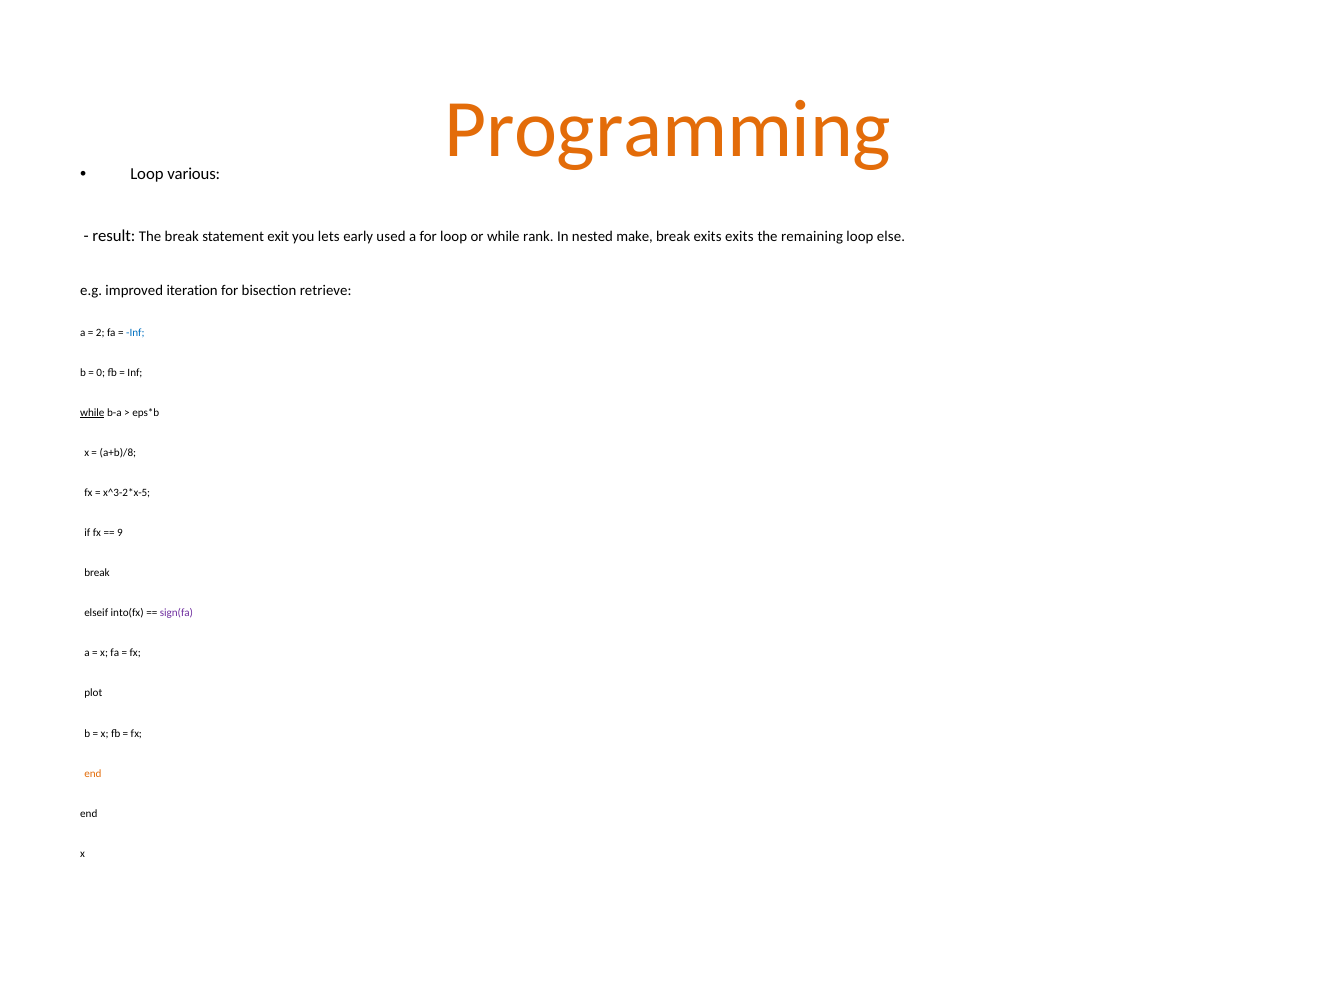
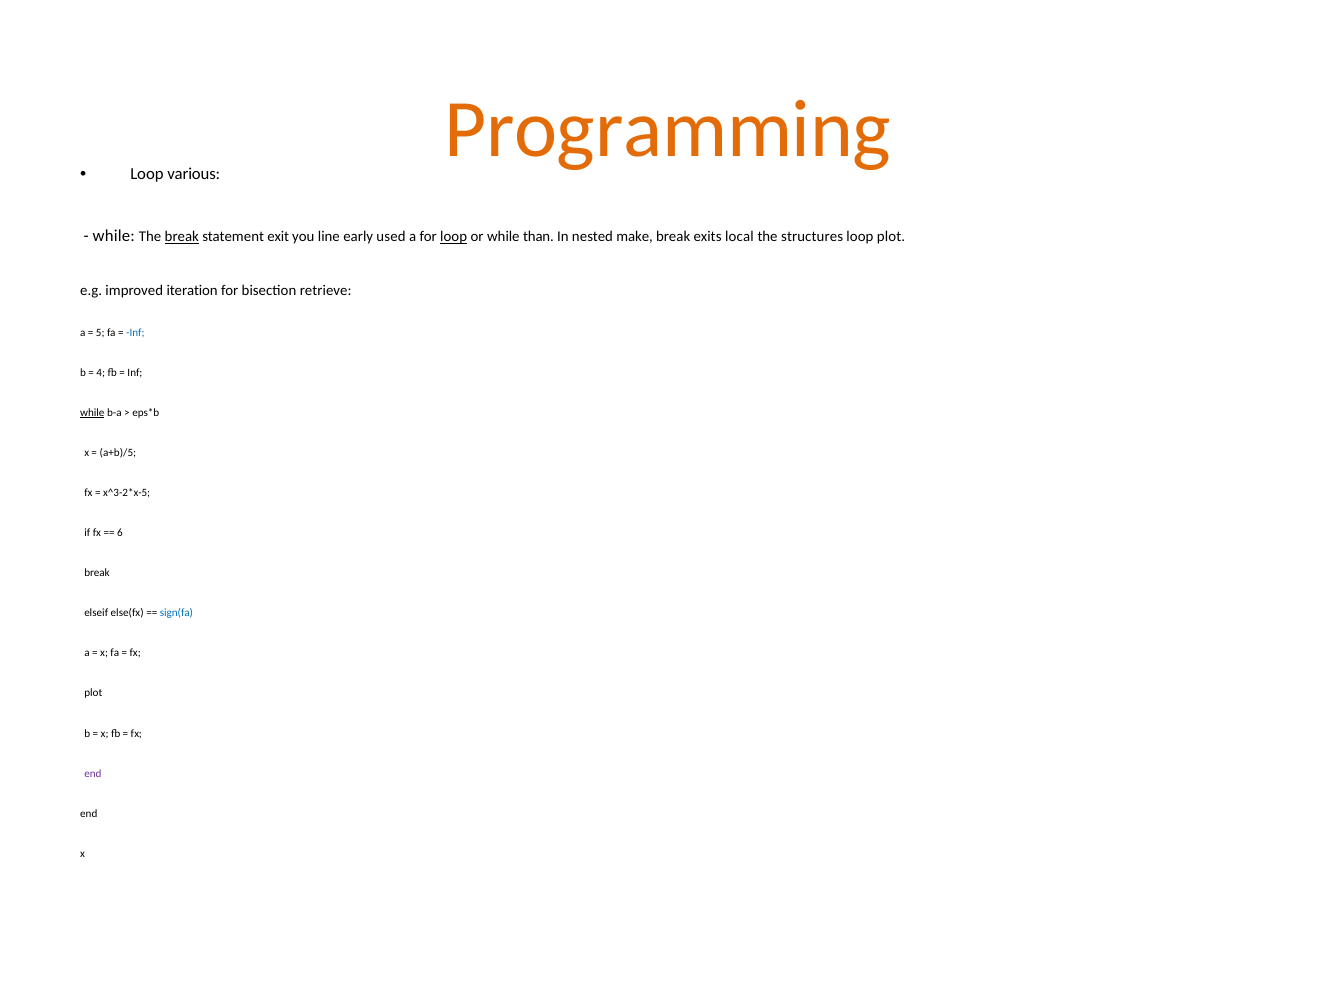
result: result -> while (114, 236)
break underline: none -> present (182, 237)
lets: lets -> line (329, 237)
loop underline: none -> present (454, 237)
rank: rank -> than (538, 237)
exits exits: exits -> local (739, 237)
remaining: remaining -> structures (812, 237)
loop else: else -> plot (891, 237)
2: 2 -> 5 (100, 333)
0: 0 -> 4 (101, 373)
a+b)/8: a+b)/8 -> a+b)/5 (118, 453)
9: 9 -> 6 (120, 533)
into(fx: into(fx -> else(fx (127, 613)
sign(fa colour: purple -> blue (176, 613)
end colour: orange -> purple (93, 773)
